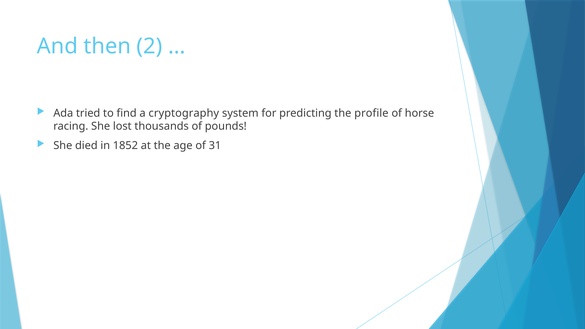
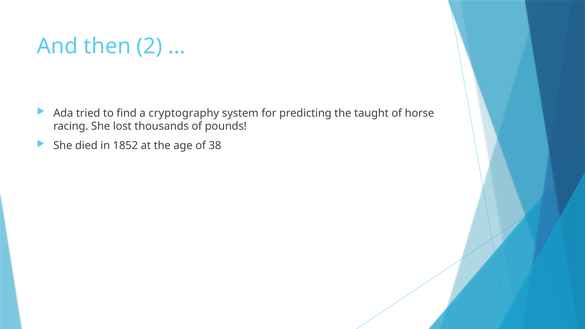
profile: profile -> taught (371, 113)
31: 31 -> 38 (215, 146)
